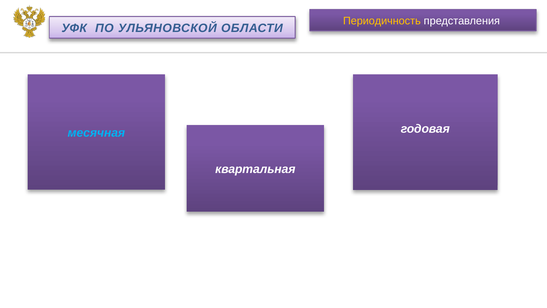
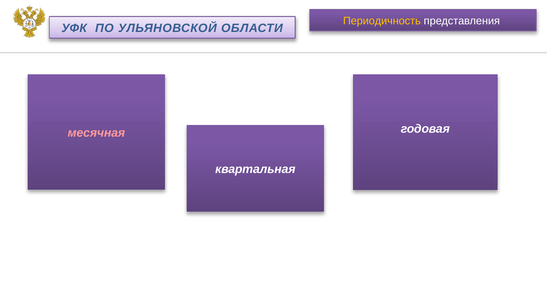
месячная colour: light blue -> pink (96, 133)
